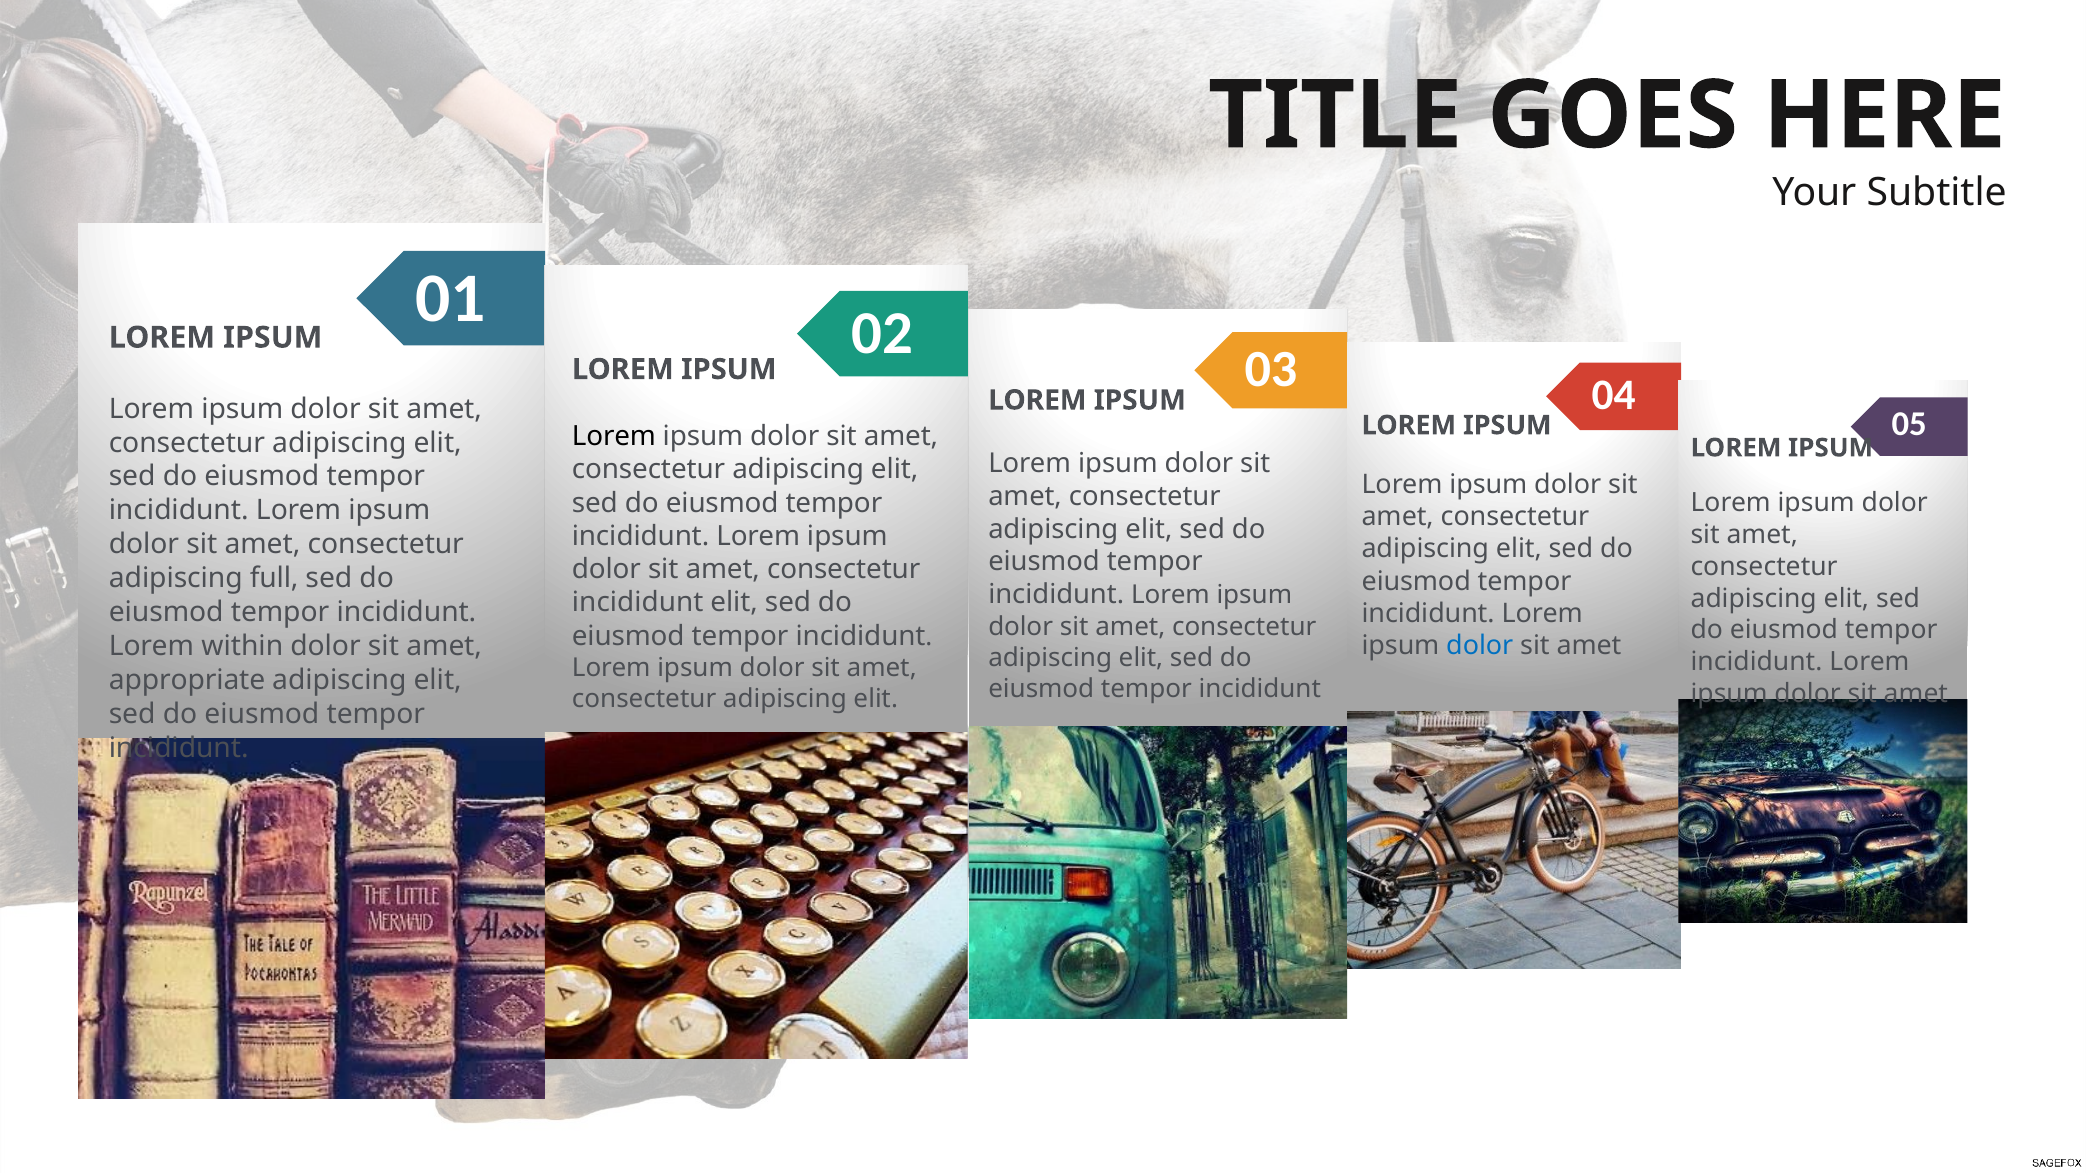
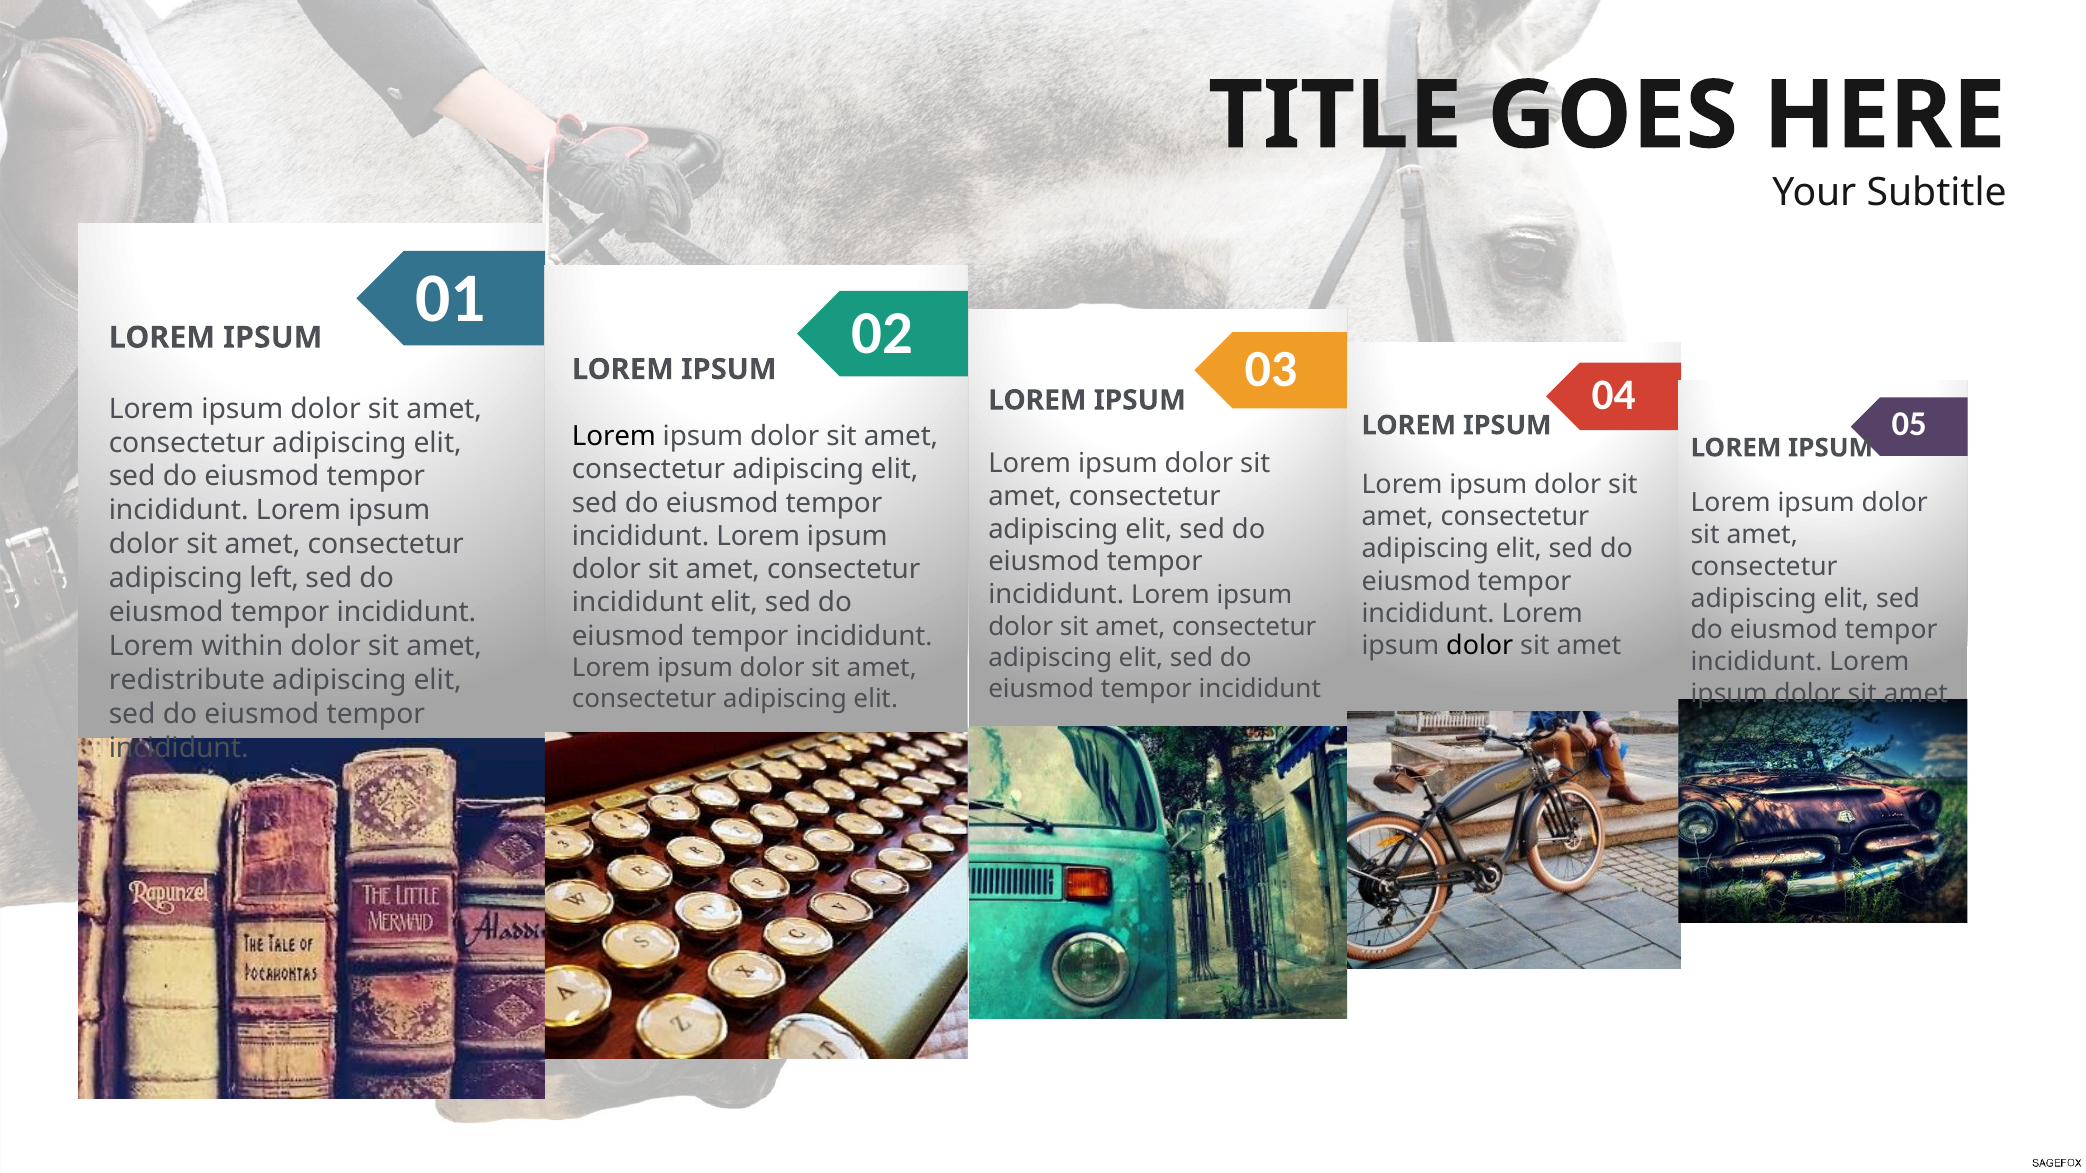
full: full -> left (274, 579)
dolor colour: blue -> black (1480, 646)
appropriate: appropriate -> redistribute (187, 680)
